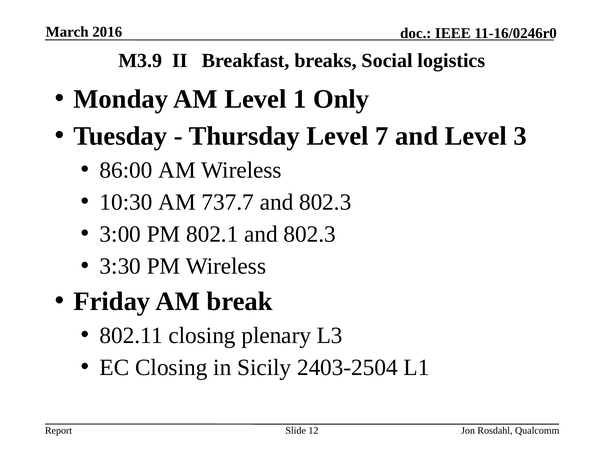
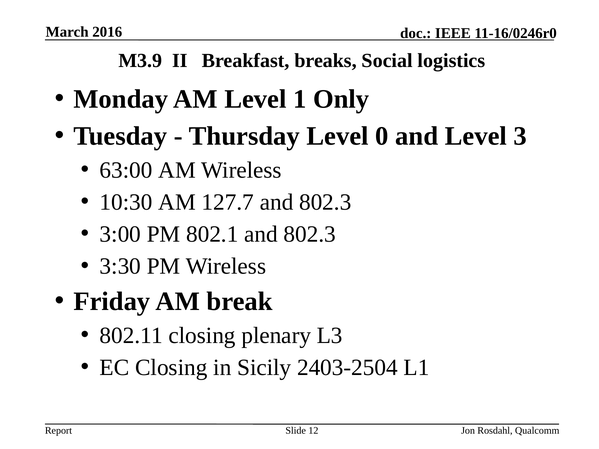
7: 7 -> 0 (382, 136)
86:00: 86:00 -> 63:00 (126, 170)
737.7: 737.7 -> 127.7 (228, 202)
